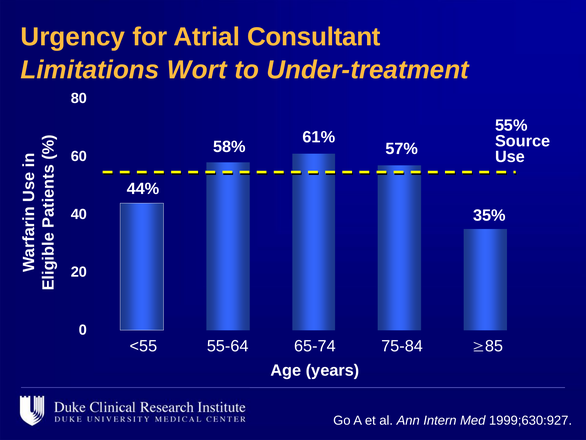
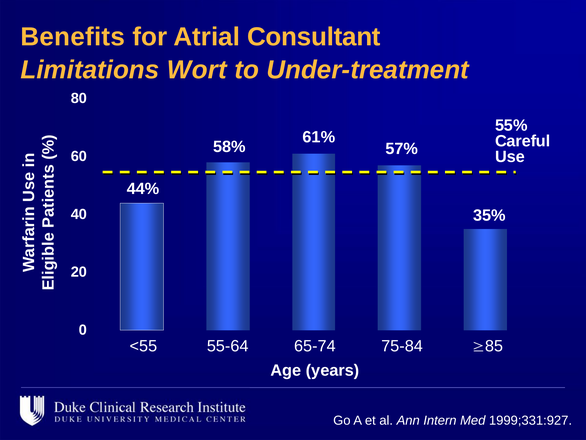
Urgency: Urgency -> Benefits (73, 37)
Source: Source -> Careful (523, 141)
1999;630:927: 1999;630:927 -> 1999;331:927 (531, 420)
